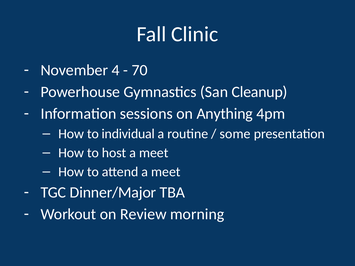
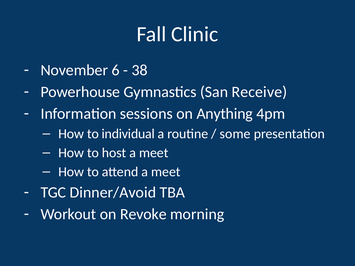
4: 4 -> 6 (116, 70)
70: 70 -> 38 (140, 70)
Cleanup: Cleanup -> Receive (259, 92)
Dinner/Major: Dinner/Major -> Dinner/Avoid (113, 193)
Review: Review -> Revoke (143, 214)
